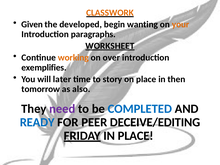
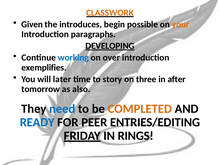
developed: developed -> introduces (81, 24)
wanting: wanting -> possible (143, 24)
WORKSHEET: WORKSHEET -> DEVELOPING (110, 46)
working colour: orange -> blue (73, 58)
on place: place -> three (146, 79)
then: then -> after (177, 79)
need colour: purple -> blue (62, 109)
COMPLETED colour: blue -> orange (140, 109)
DECEIVE/EDITING: DECEIVE/EDITING -> ENTRIES/EDITING (155, 122)
IN PLACE: PLACE -> RINGS (136, 136)
